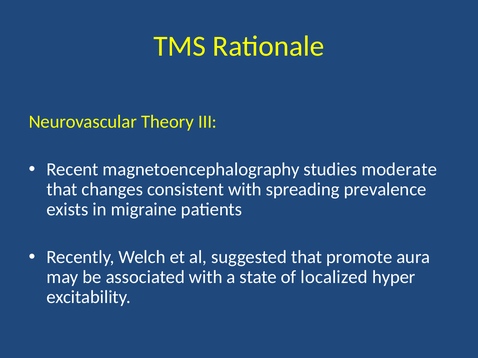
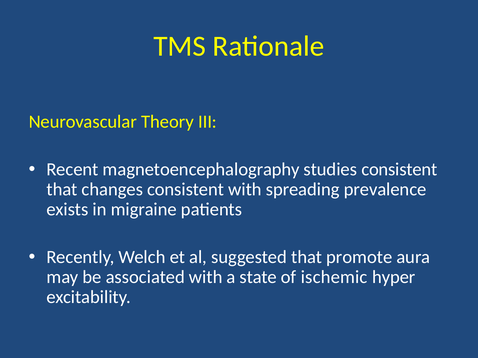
studies moderate: moderate -> consistent (399, 170)
localized: localized -> ischemic (334, 277)
